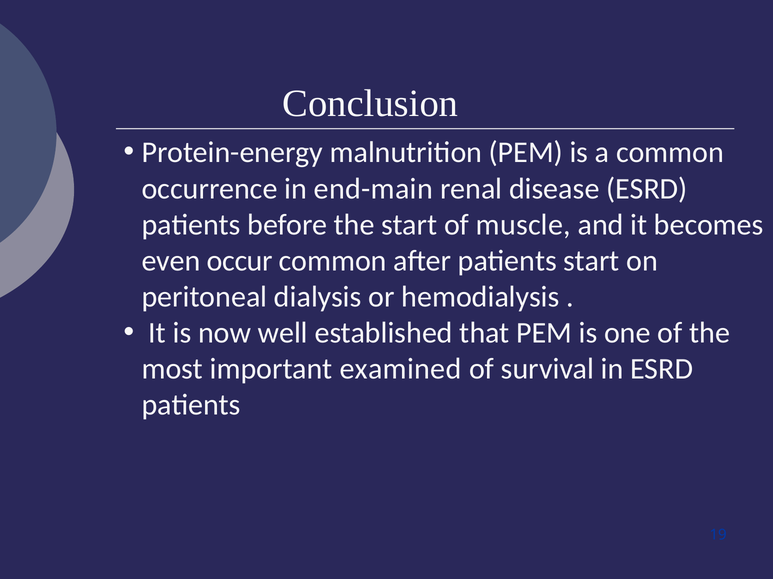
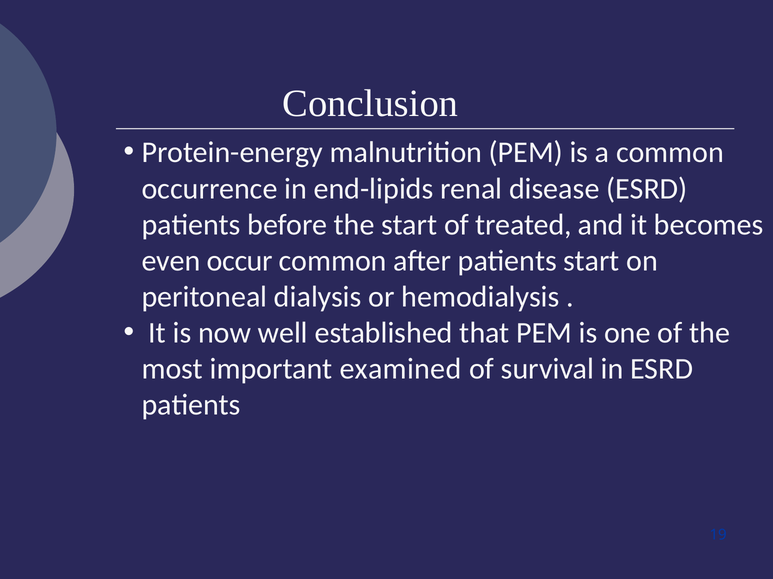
end-main: end-main -> end-lipids (374, 189)
muscle: muscle -> treated (523, 225)
